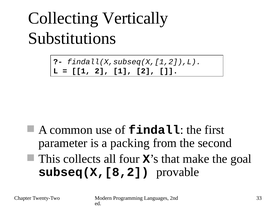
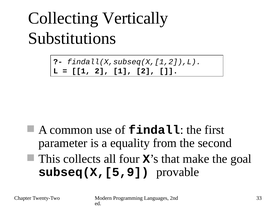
packing: packing -> equality (130, 143)
subseq(X,[8,2: subseq(X,[8,2 -> subseq(X,[5,9 (94, 172)
